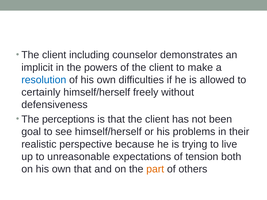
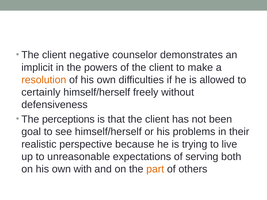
including: including -> negative (89, 55)
resolution colour: blue -> orange (44, 80)
tension: tension -> serving (202, 157)
own that: that -> with (83, 169)
